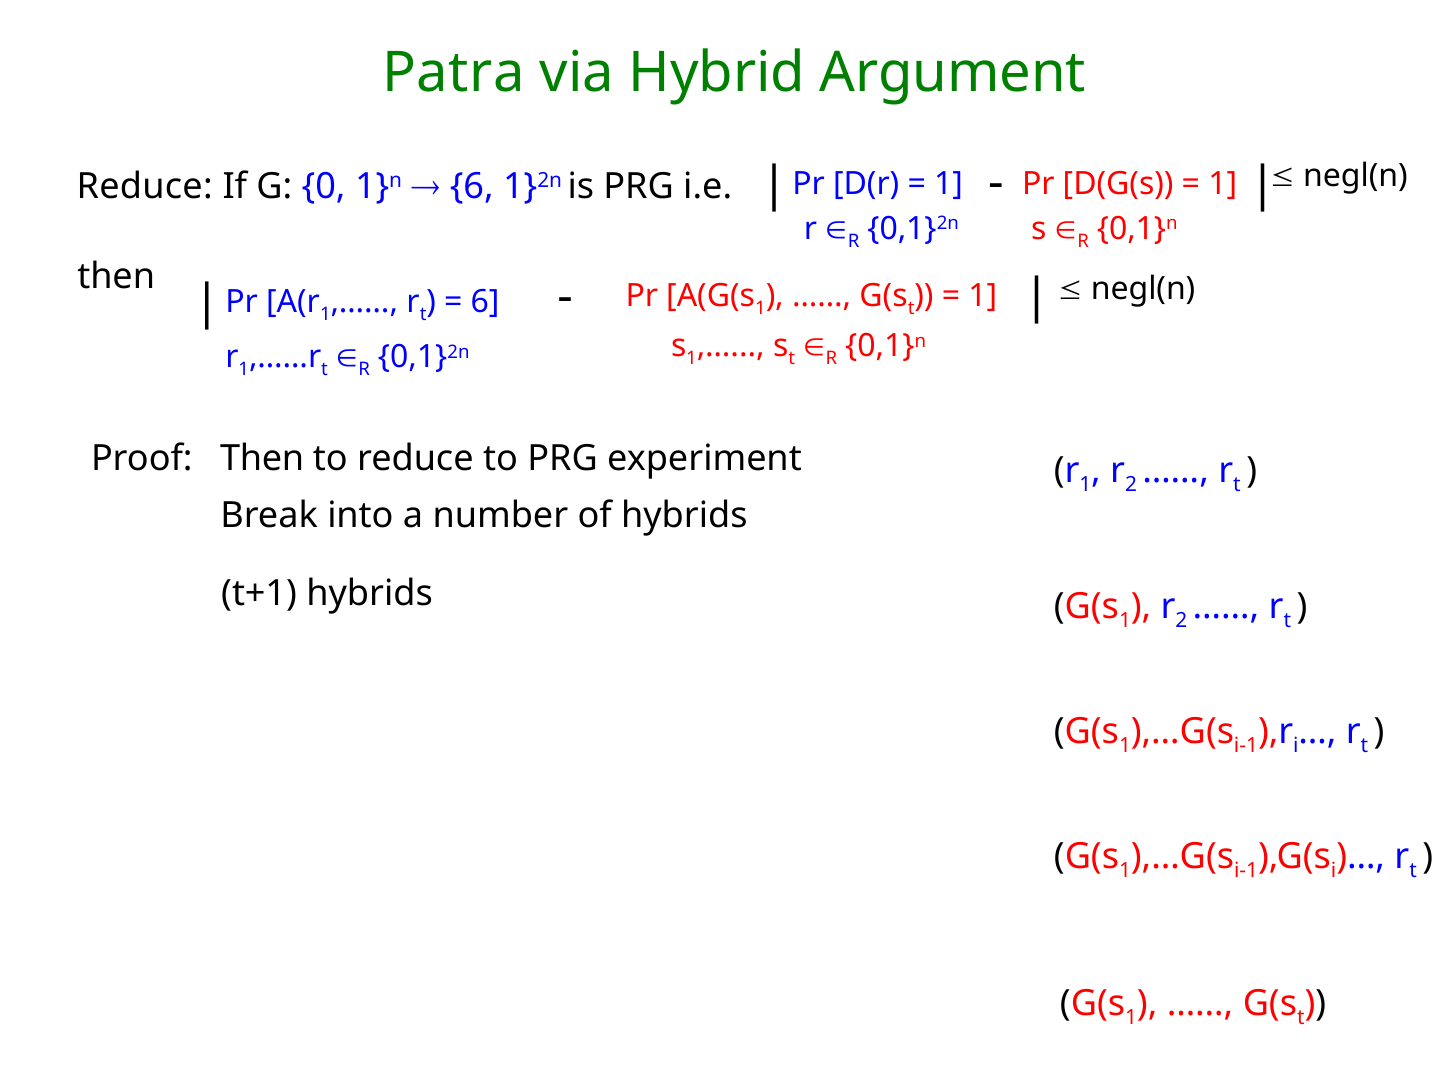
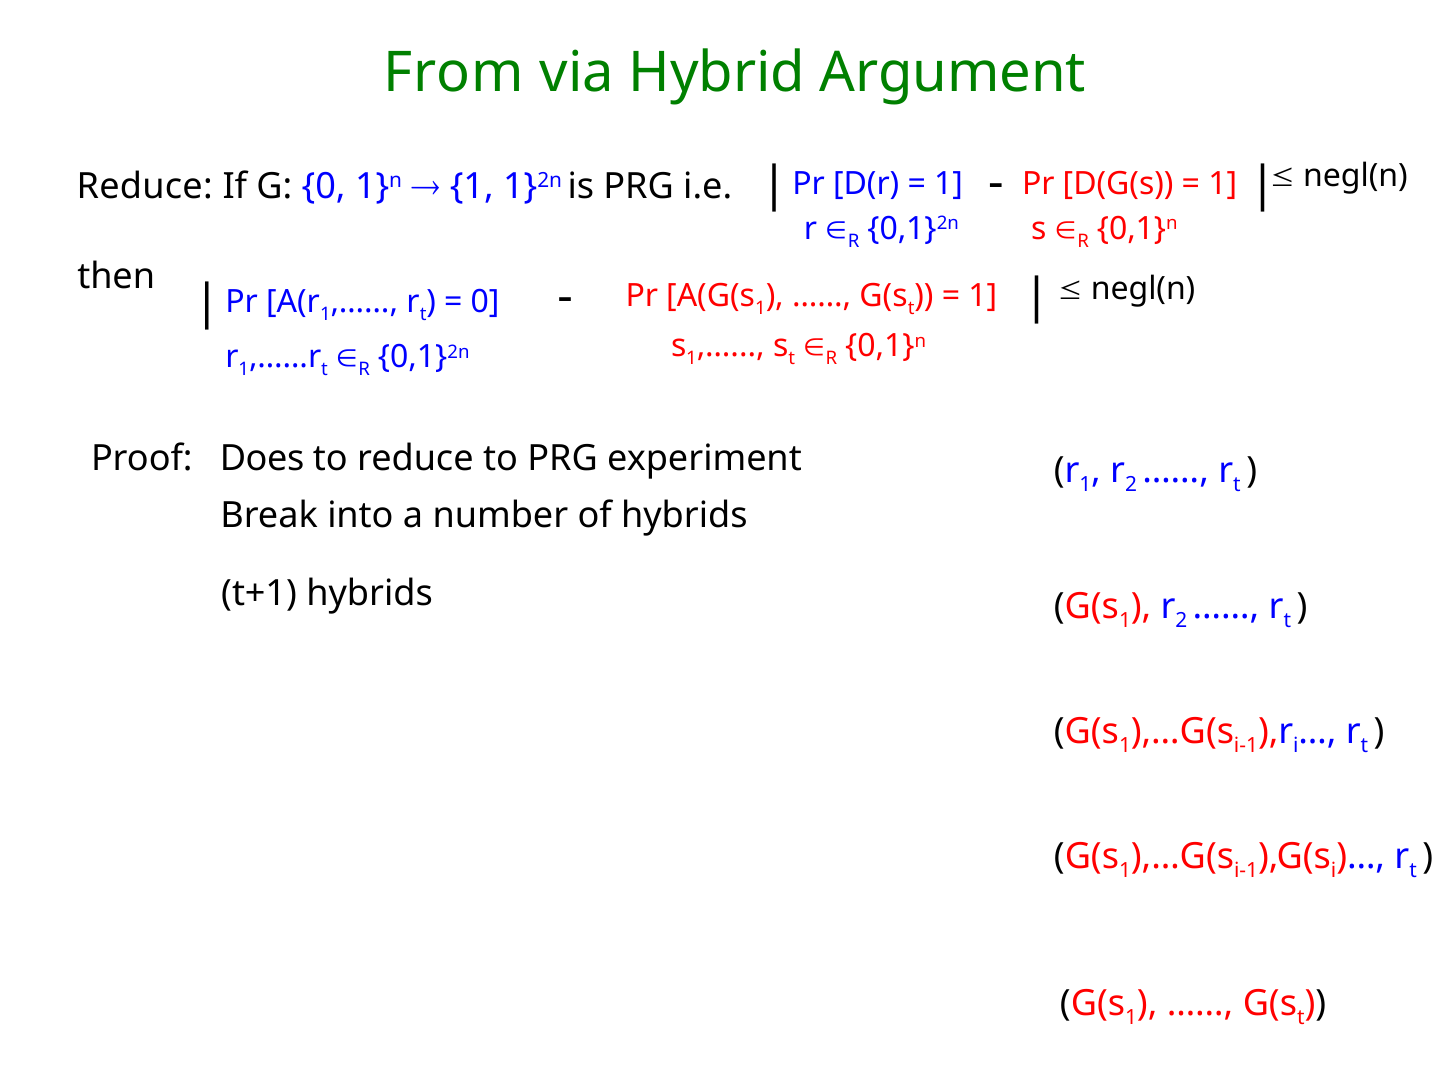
Patra: Patra -> From (454, 73)
6: 6 -> 1 (472, 186)
6: 6 -> 0 (485, 302)
Then: Then -> Does (262, 459)
